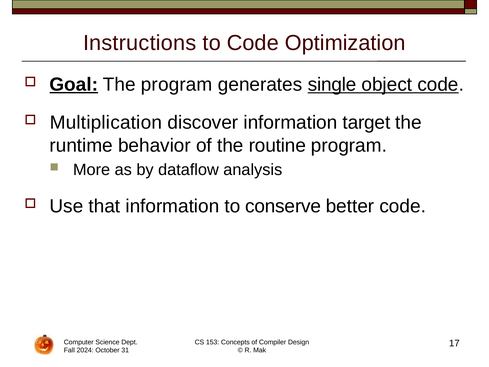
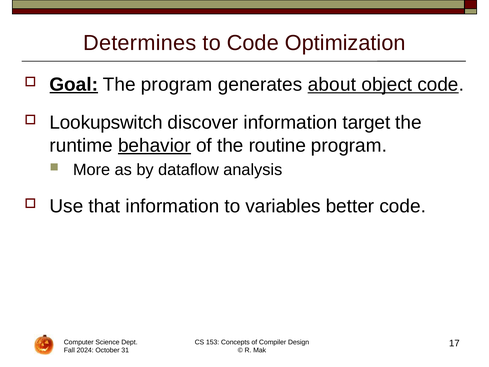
Instructions: Instructions -> Determines (140, 43)
single: single -> about (332, 84)
Multiplication: Multiplication -> Lookupswitch (106, 123)
behavior underline: none -> present (154, 145)
conserve: conserve -> variables (283, 206)
